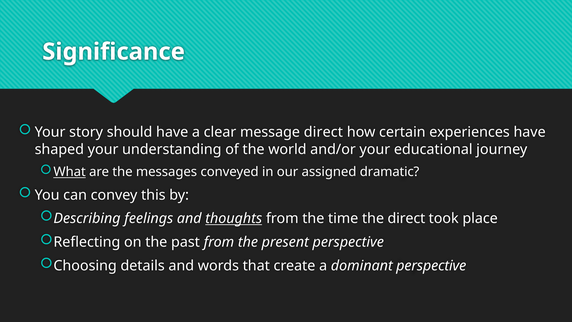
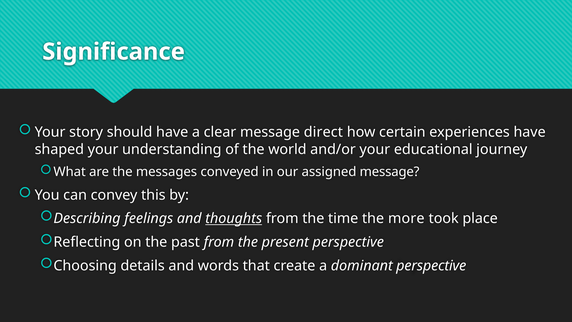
What underline: present -> none (70, 172)
assigned dramatic: dramatic -> message (390, 172)
the direct: direct -> more (406, 218)
